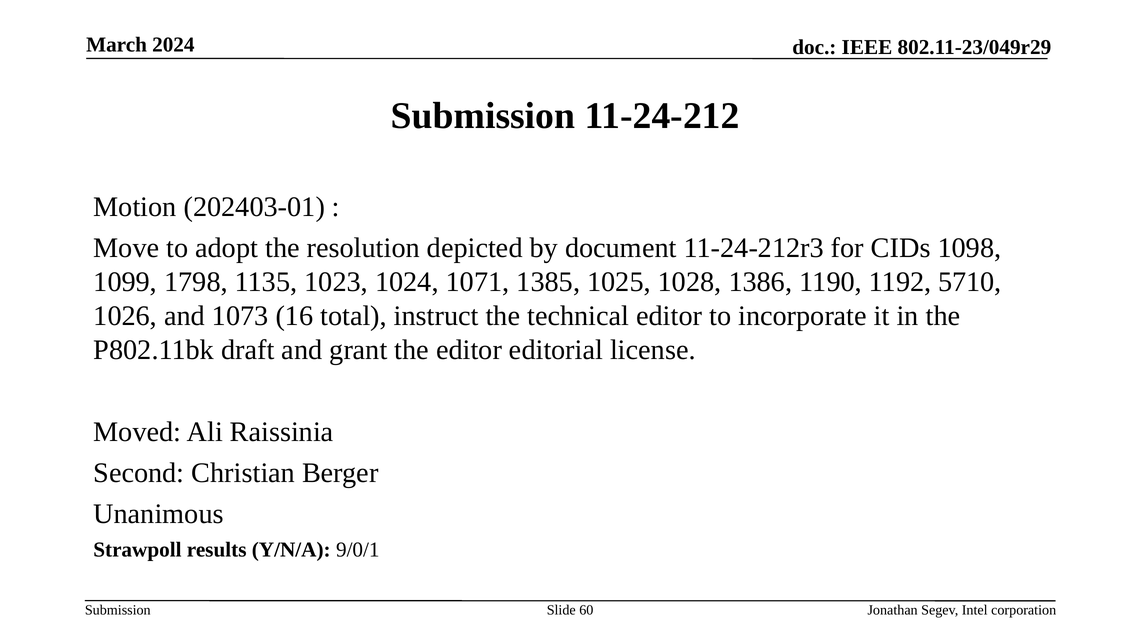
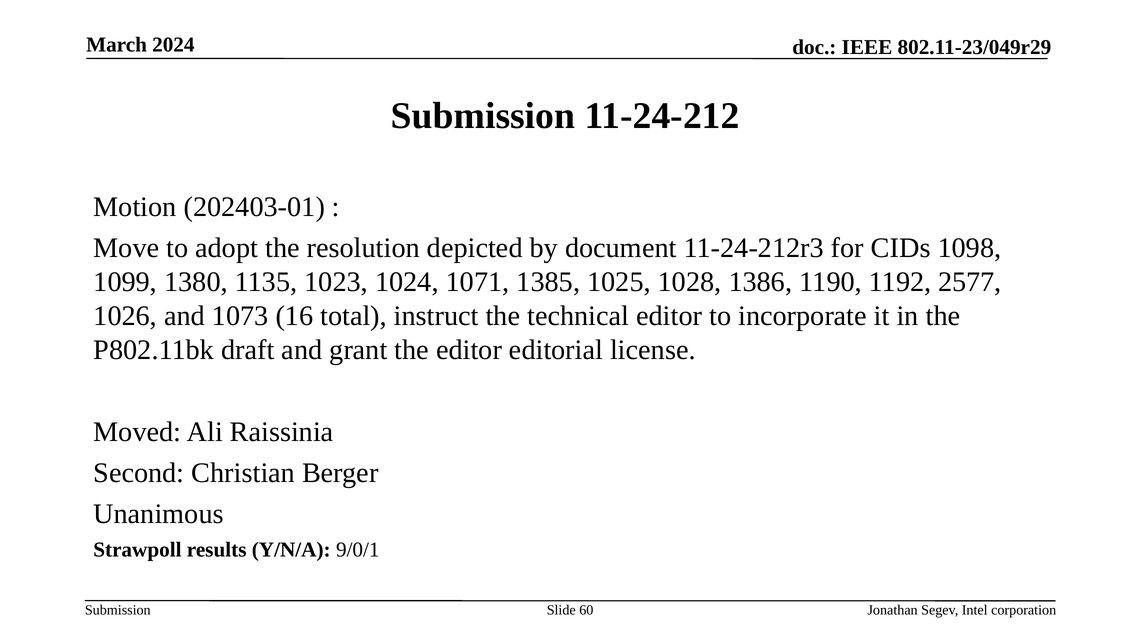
1798: 1798 -> 1380 (196, 282)
5710: 5710 -> 2577 (970, 282)
